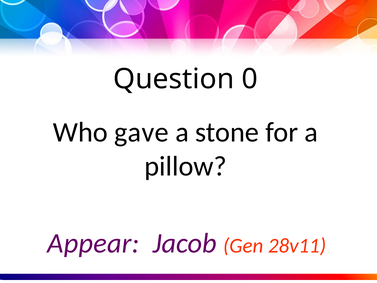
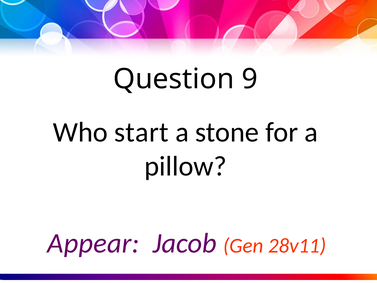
0: 0 -> 9 (250, 79)
gave: gave -> start (141, 132)
